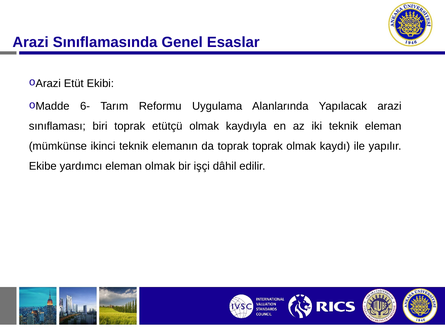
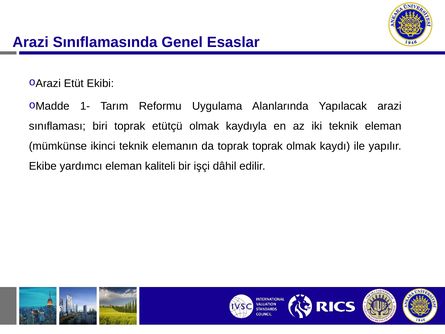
6-: 6- -> 1- (85, 106)
eleman olmak: olmak -> kaliteli (160, 166)
